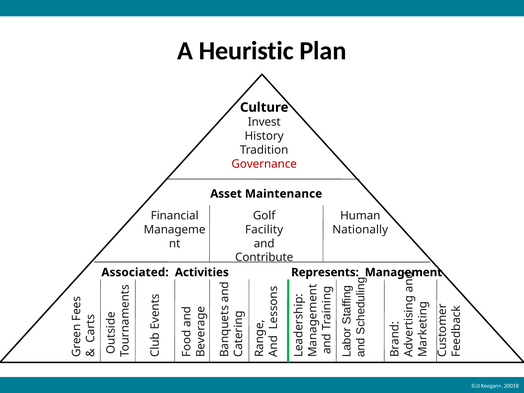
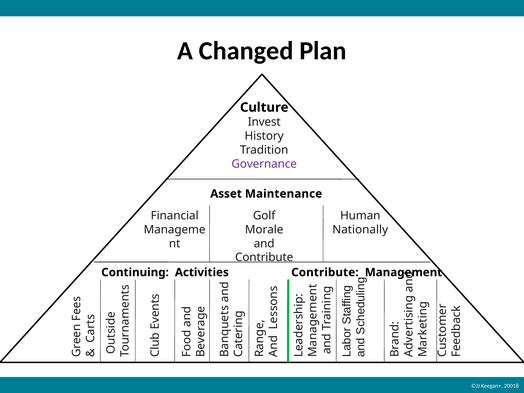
Heuristic: Heuristic -> Changed (246, 51)
Governance colour: red -> purple (264, 164)
Facility: Facility -> Morale (264, 230)
Associated: Associated -> Continuing (135, 272)
Represents: Represents -> Contribute (325, 272)
